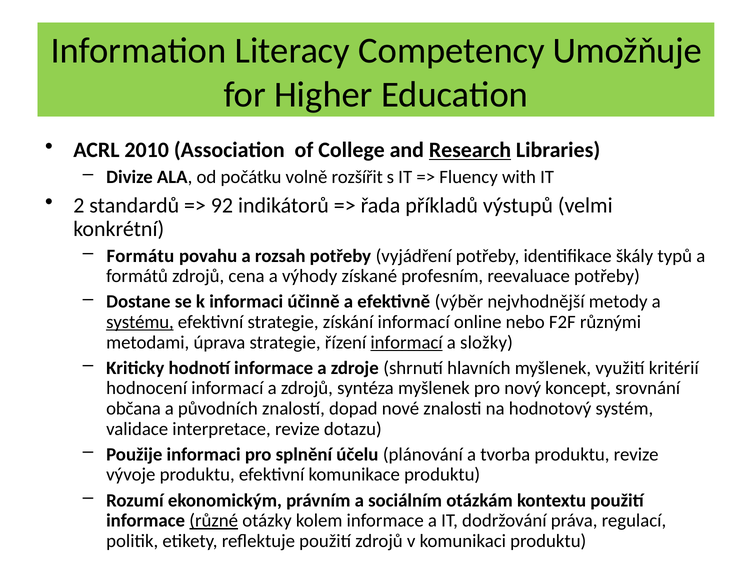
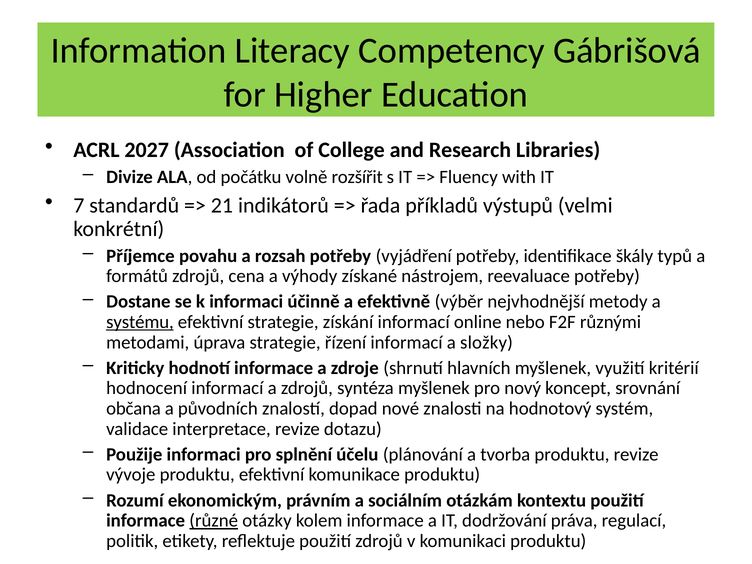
Umožňuje: Umožňuje -> Gábrišová (627, 51)
2010: 2010 -> 2027 (147, 150)
Research underline: present -> none (470, 150)
2: 2 -> 7 (79, 205)
92: 92 -> 21 (222, 205)
Formátu: Formátu -> Příjemce (140, 256)
profesním: profesním -> nástrojem (442, 276)
informací underline: present -> none (407, 342)
